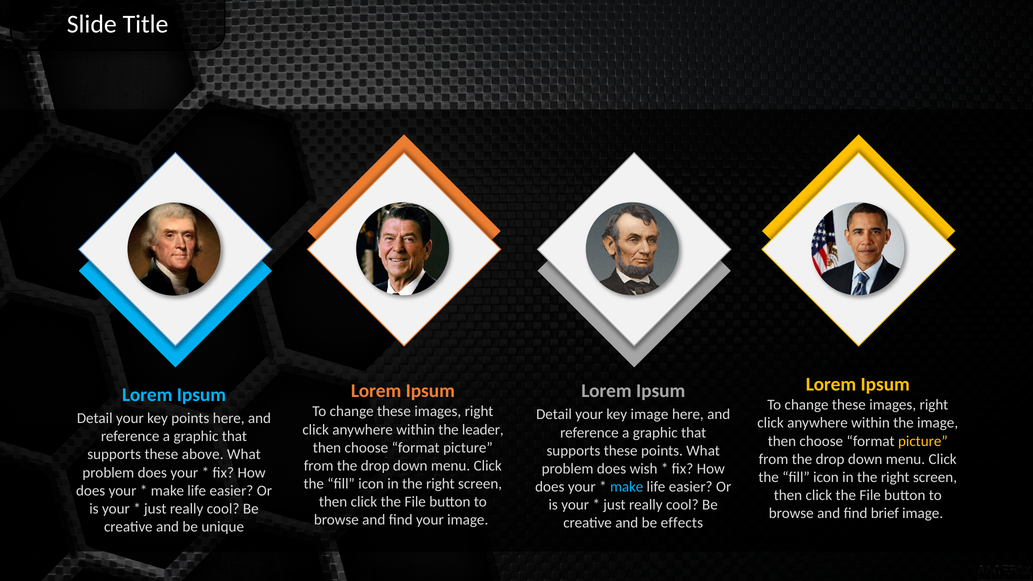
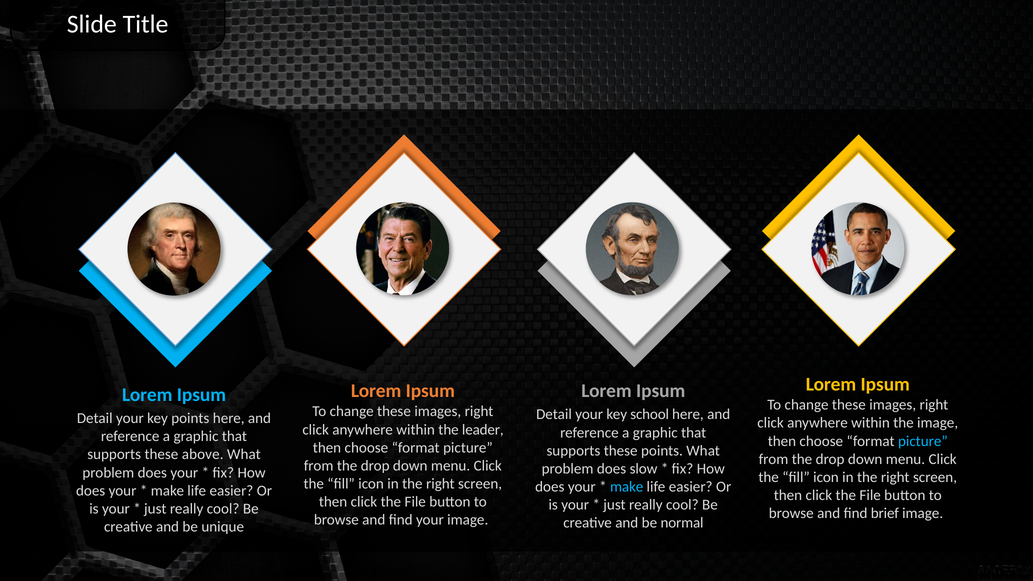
key image: image -> school (650, 414)
picture colour: yellow -> light blue (923, 441)
wish: wish -> slow (644, 469)
effects: effects -> normal (682, 523)
